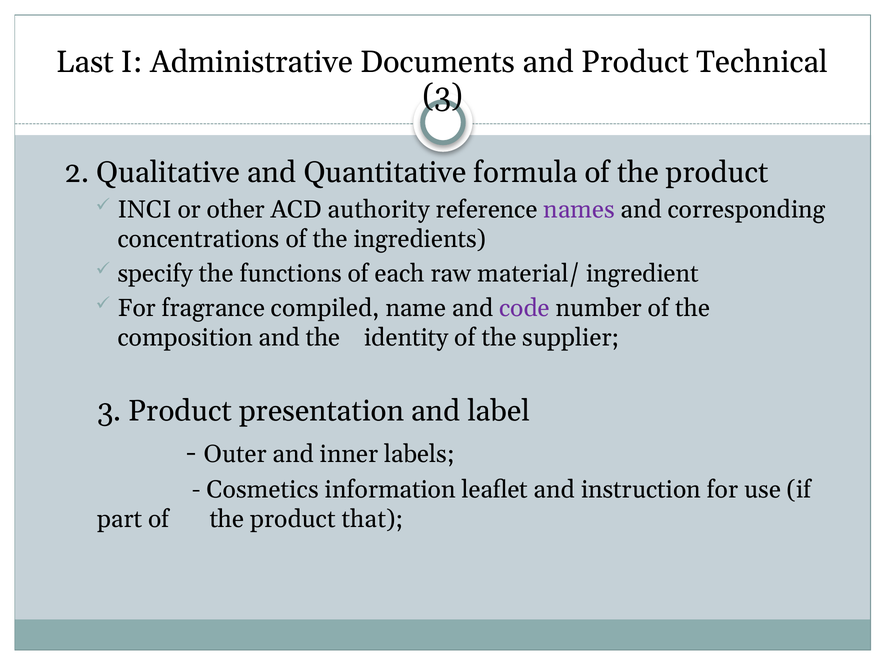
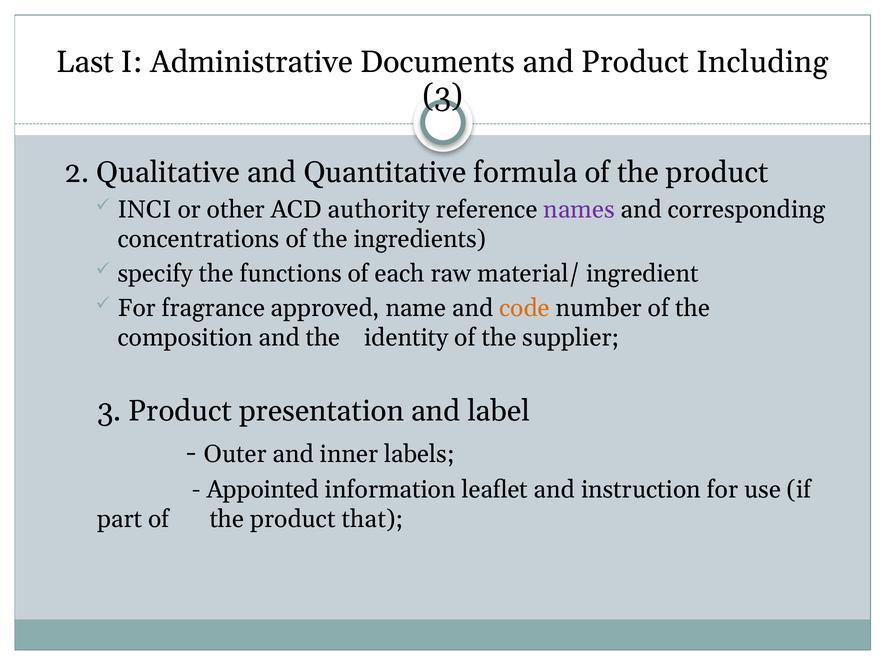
Technical: Technical -> Including (762, 62)
compiled: compiled -> approved (325, 308)
code colour: purple -> orange (524, 308)
Cosmetics: Cosmetics -> Appointed (263, 489)
